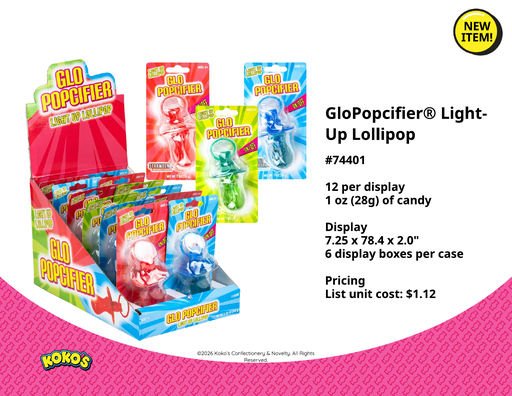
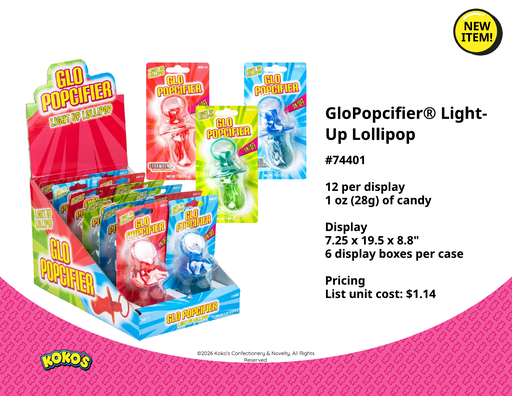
78.4: 78.4 -> 19.5 (373, 240)
2.0: 2.0 -> 8.8 (408, 240)
$1.12: $1.12 -> $1.14 (421, 294)
